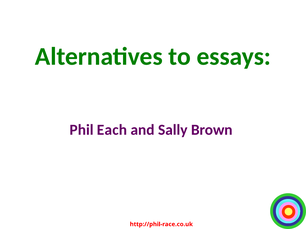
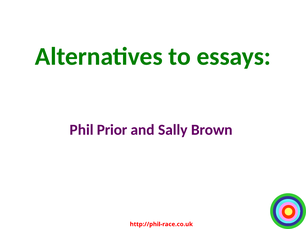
Each: Each -> Prior (112, 130)
